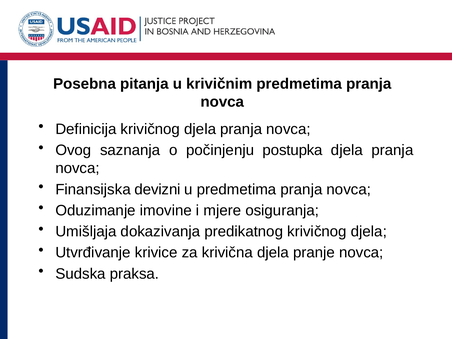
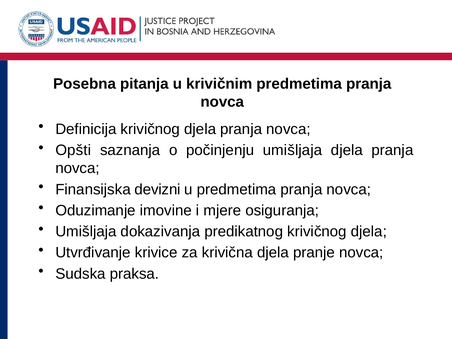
Ovog: Ovog -> Opšti (73, 150)
počinjenju postupka: postupka -> umišljaja (292, 150)
